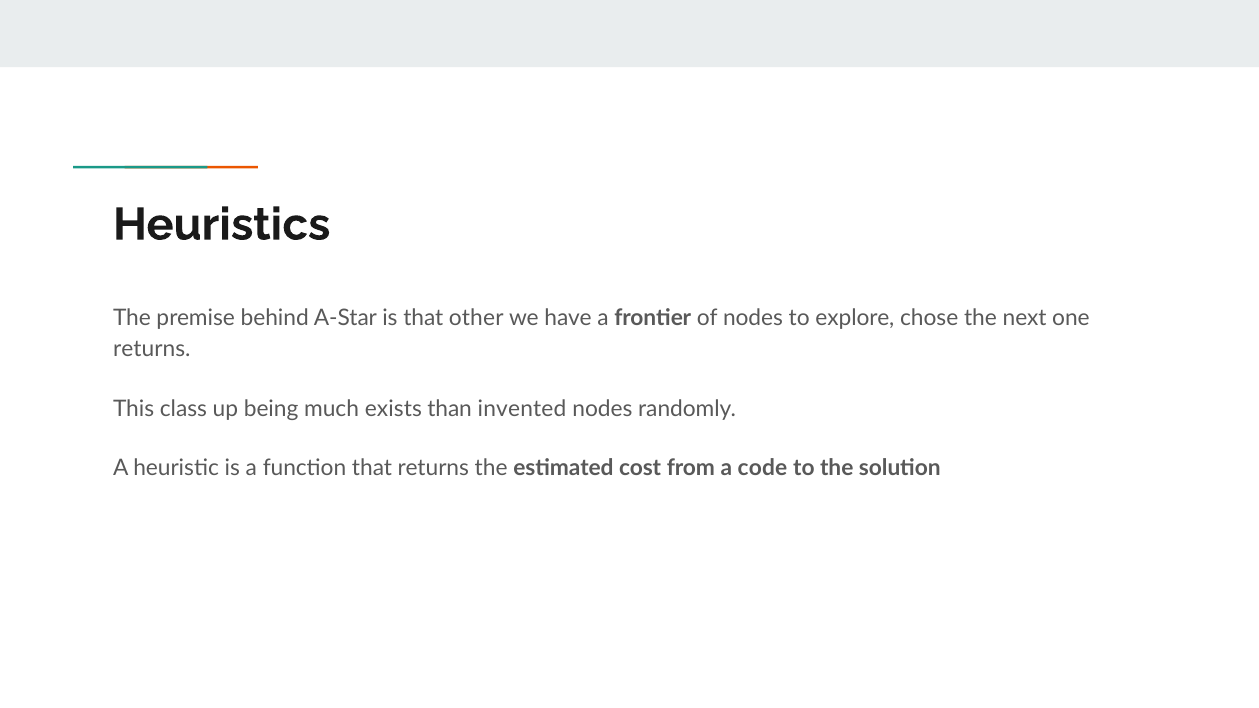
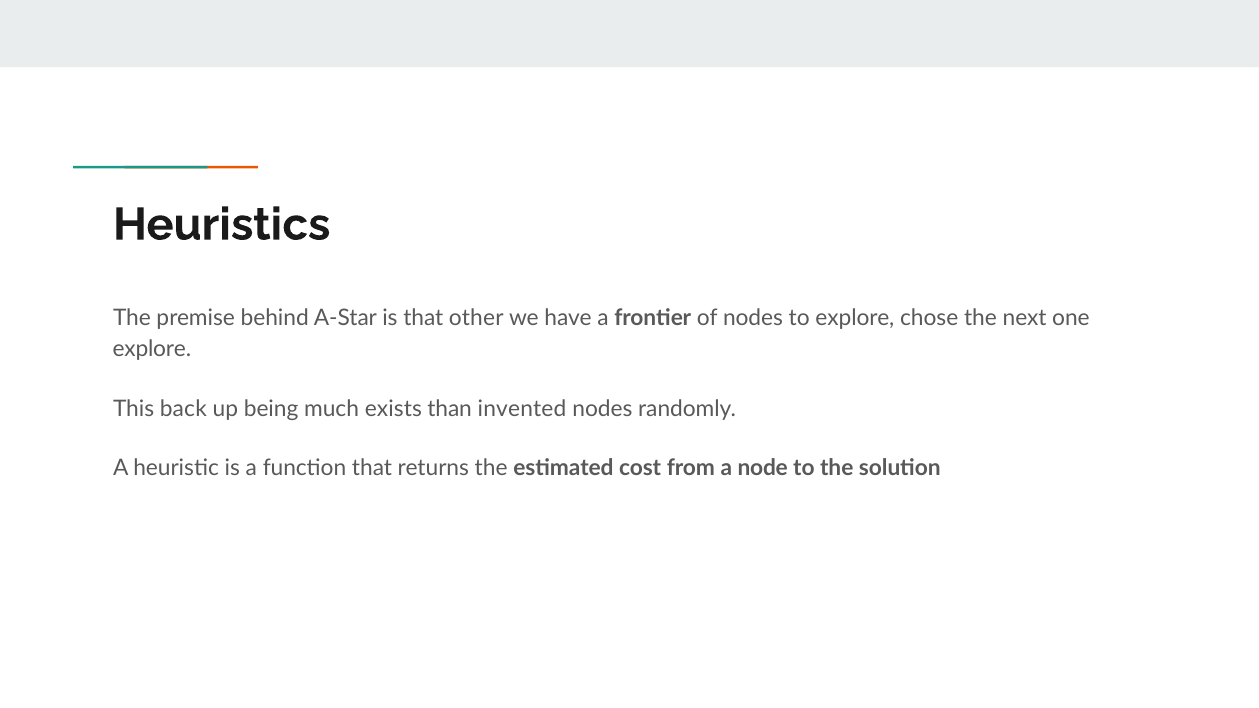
returns: returns -> explore (152, 350)
class: class -> back (183, 409)
code: code -> node (763, 468)
